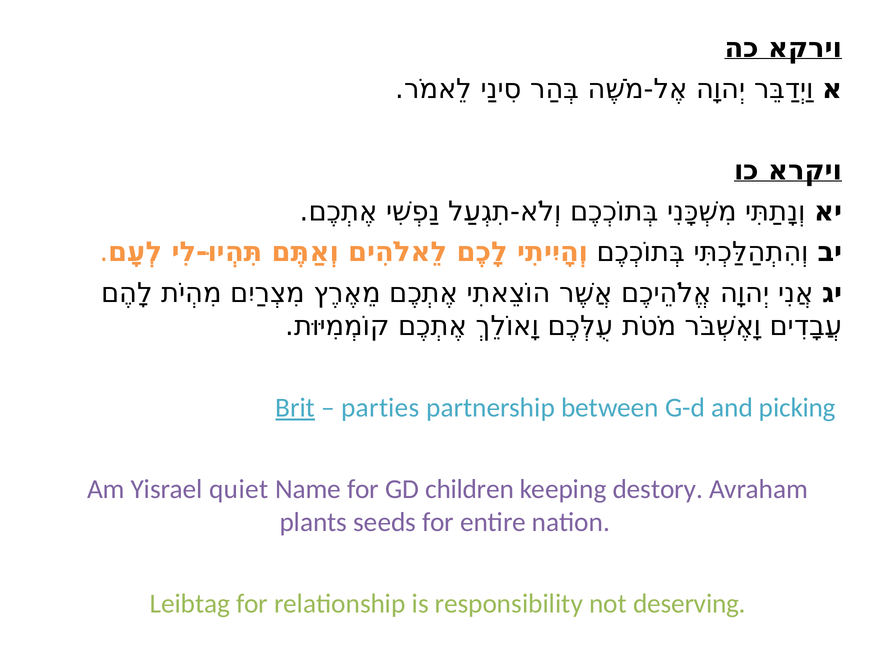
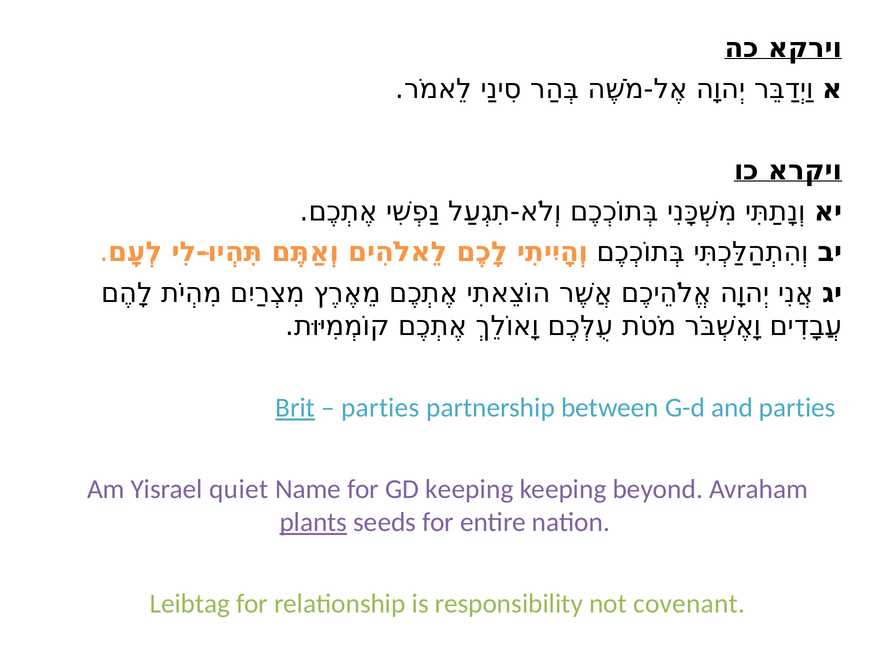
and picking: picking -> parties (797, 408)
GD children: children -> keeping (469, 489)
destory: destory -> beyond (658, 489)
plants underline: none -> present (313, 522)
deserving: deserving -> covenant (689, 604)
